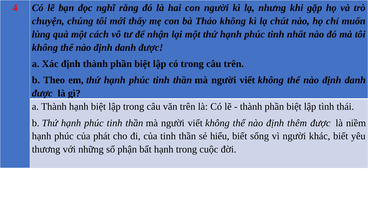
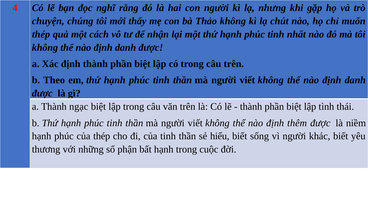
lùng: lùng -> thép (41, 34)
Thành hạnh: hạnh -> ngạc (79, 107)
của phát: phát -> thép (102, 136)
